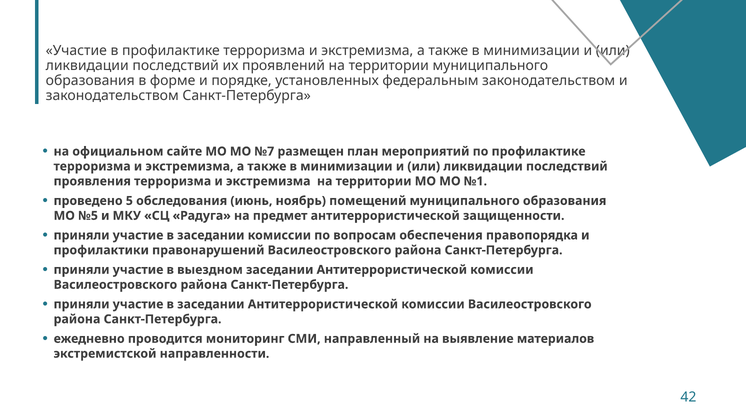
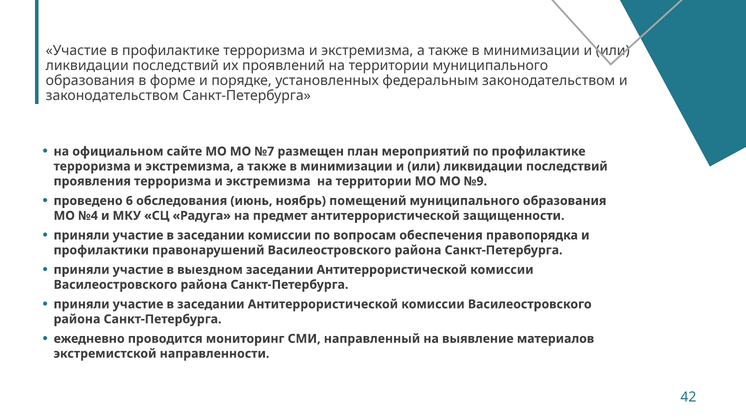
№1: №1 -> №9 (475, 181)
5: 5 -> 6 (129, 201)
№5: №5 -> №4 (88, 216)
